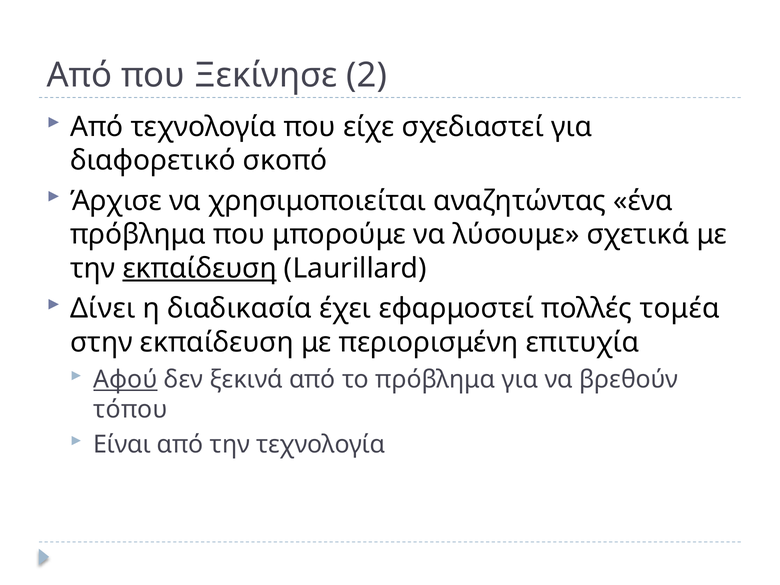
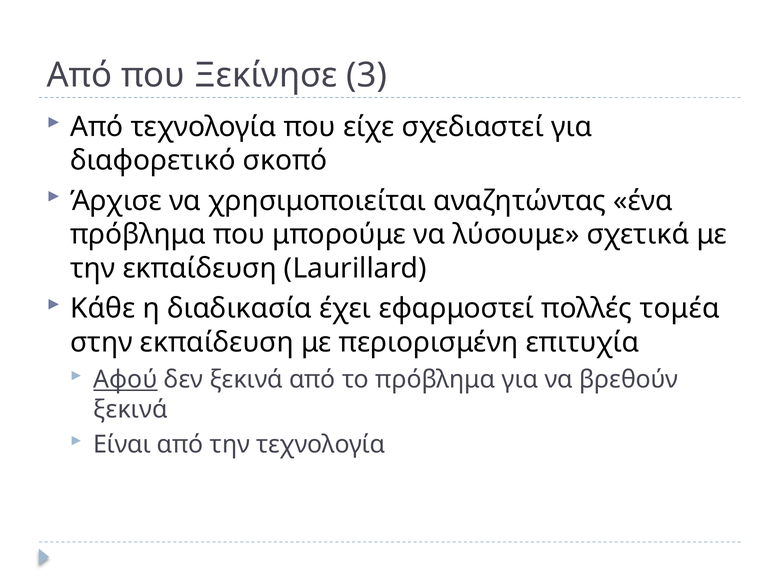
2: 2 -> 3 (367, 75)
εκπαίδευση underline: present -> none (200, 268)
Δίνει: Δίνει -> Κάθε (103, 309)
τόπου: τόπου -> ξεκινά (131, 409)
